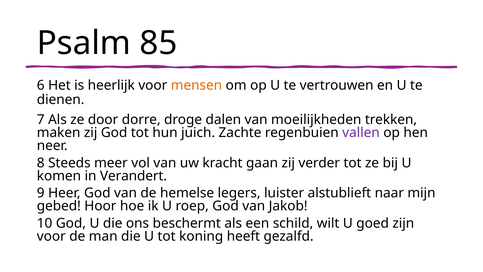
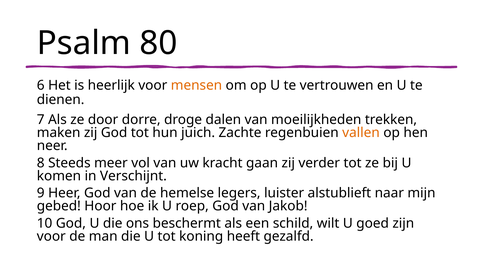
85: 85 -> 80 (159, 43)
vallen colour: purple -> orange (361, 133)
Verandert: Verandert -> Verschijnt (133, 176)
